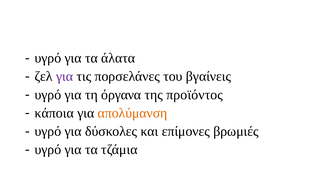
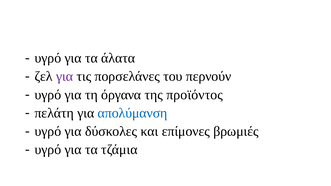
βγαίνεις: βγαίνεις -> περνούν (209, 76)
κάποια: κάποια -> πελάτη (54, 113)
απολύμανση colour: orange -> blue (133, 113)
